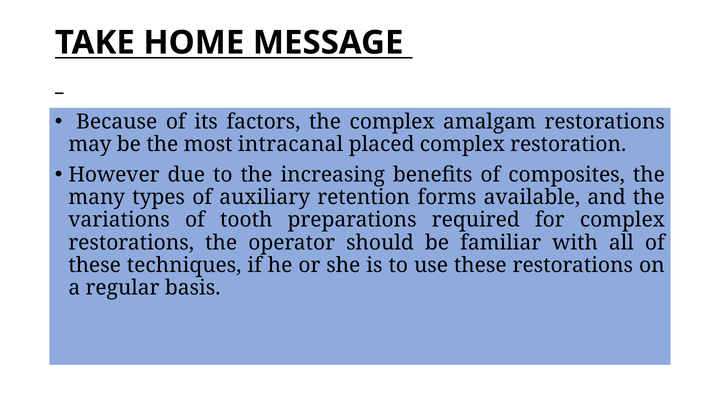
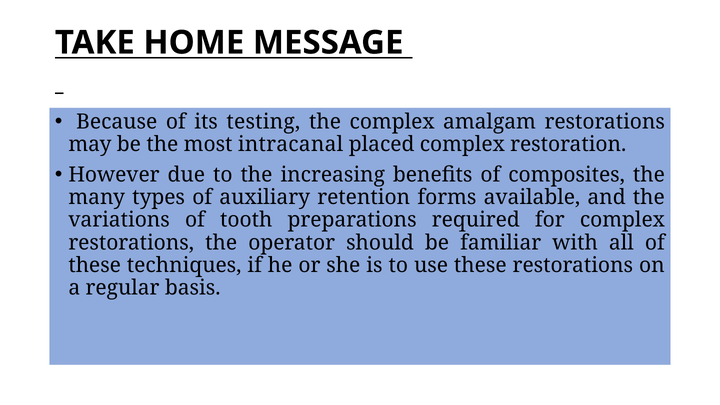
factors: factors -> testing (263, 122)
